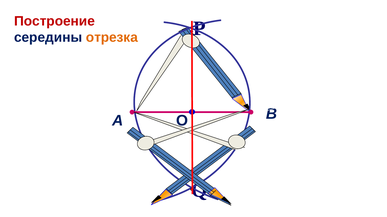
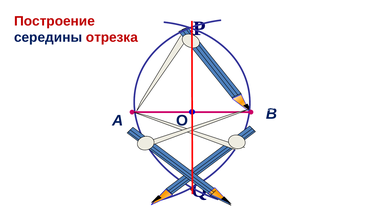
отрезка colour: orange -> red (112, 37)
